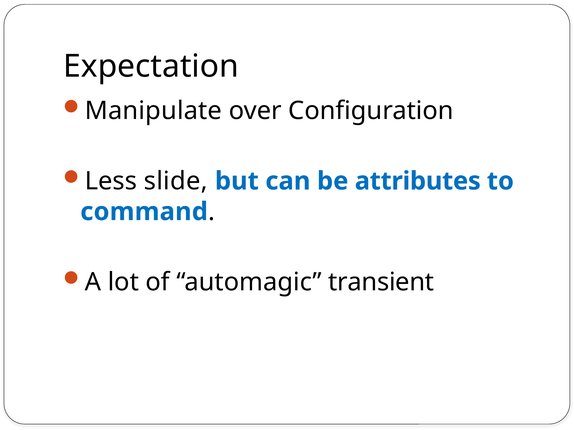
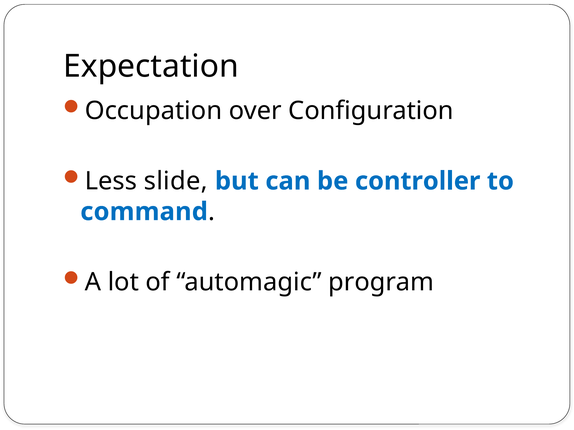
Manipulate: Manipulate -> Occupation (153, 111)
attributes: attributes -> controller (418, 181)
transient: transient -> program (381, 282)
